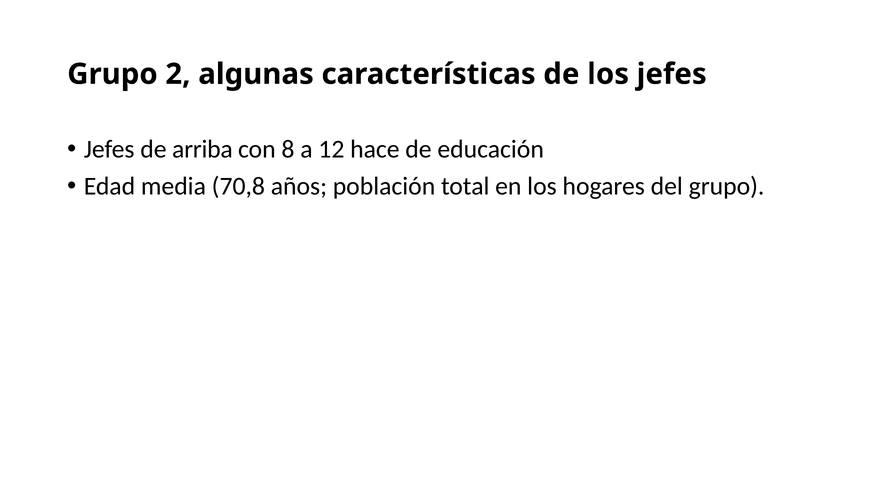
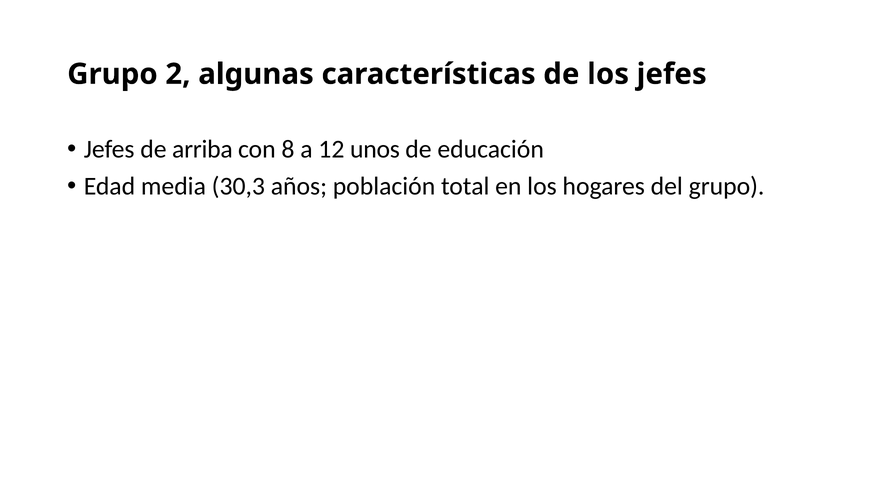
hace: hace -> unos (375, 149)
70,8: 70,8 -> 30,3 (238, 186)
